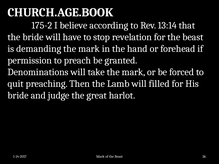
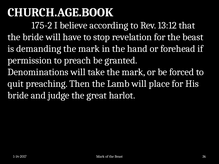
13:14: 13:14 -> 13:12 (167, 25)
filled: filled -> place (159, 84)
